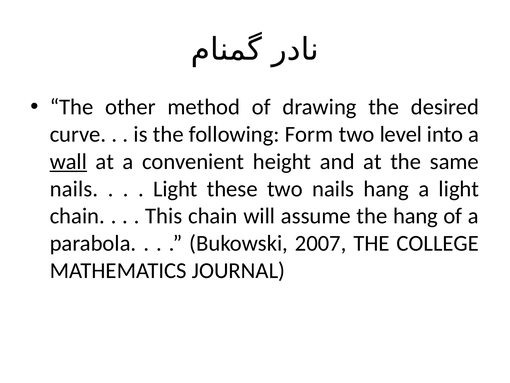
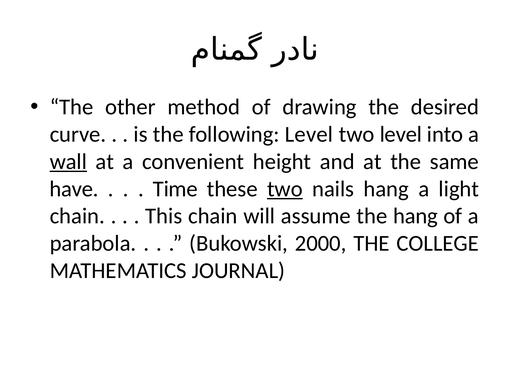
following Form: Form -> Level (309, 134)
nails: nails -> have (74, 189)
Light: Light -> Time (175, 189)
two underline: none -> present (285, 189)
2007: 2007 -> 2000 (321, 243)
